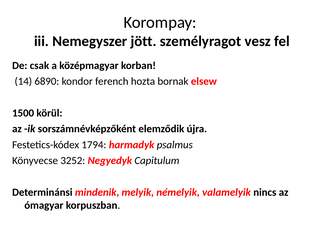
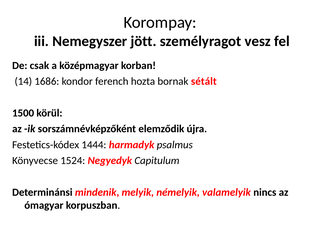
6890: 6890 -> 1686 (47, 81)
elsew: elsew -> sétált (204, 81)
1794: 1794 -> 1444 (94, 145)
3252: 3252 -> 1524 (73, 161)
